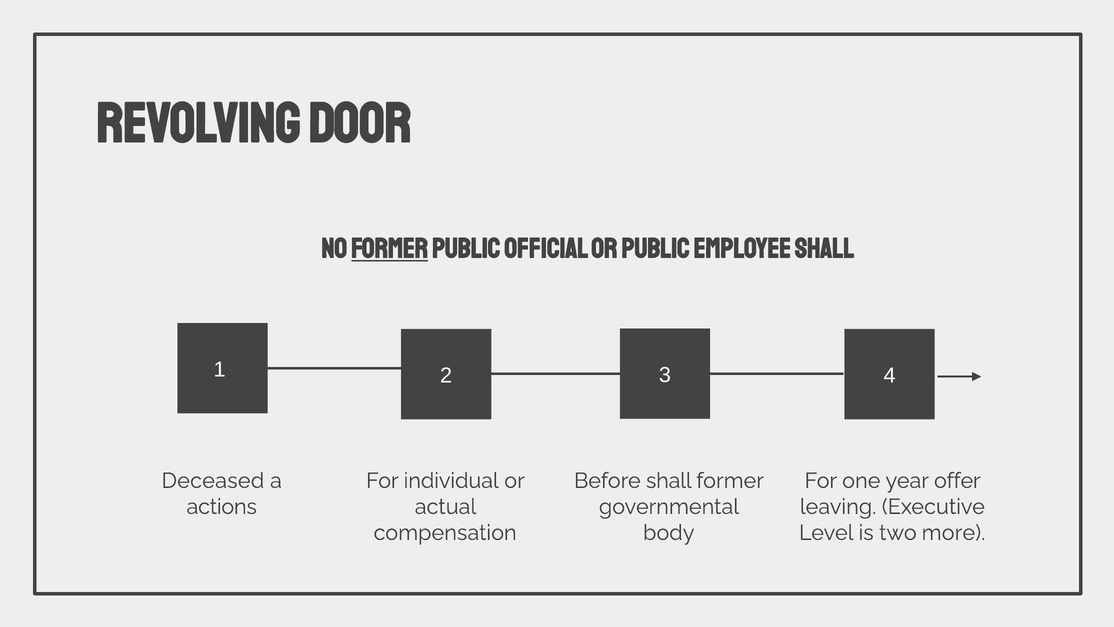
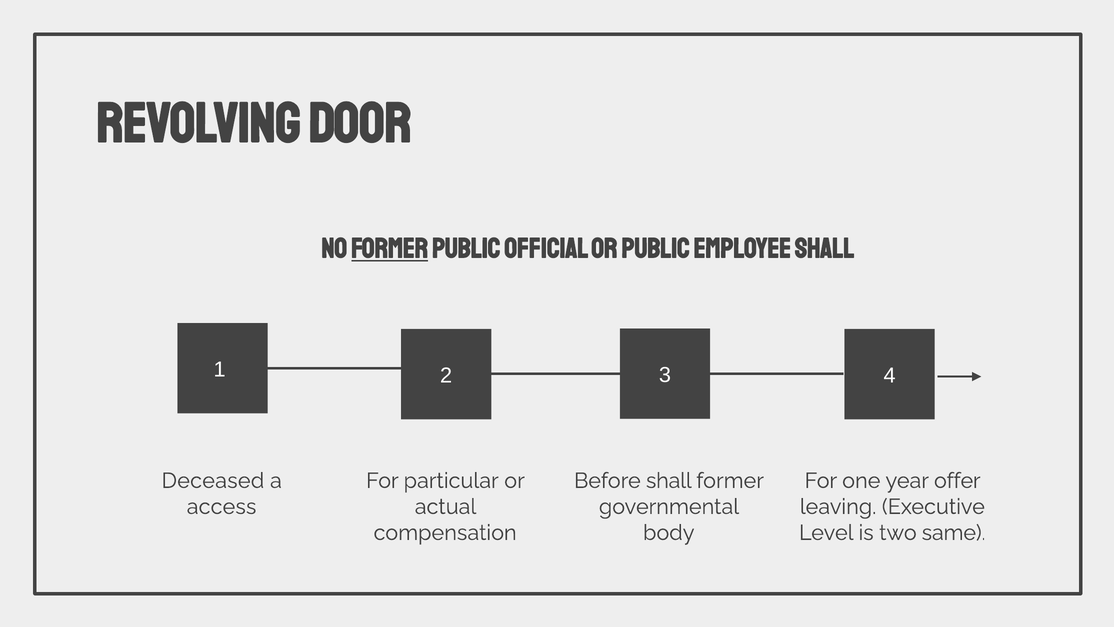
individual: individual -> particular (451, 480)
actions: actions -> access (222, 506)
more: more -> same (954, 532)
